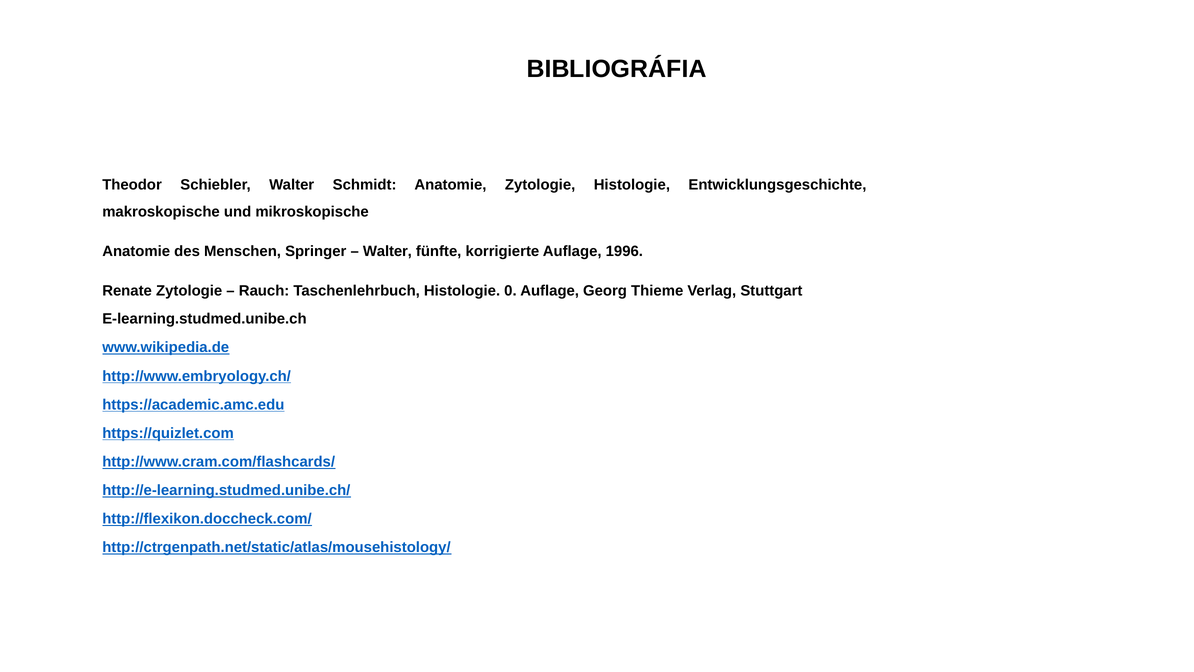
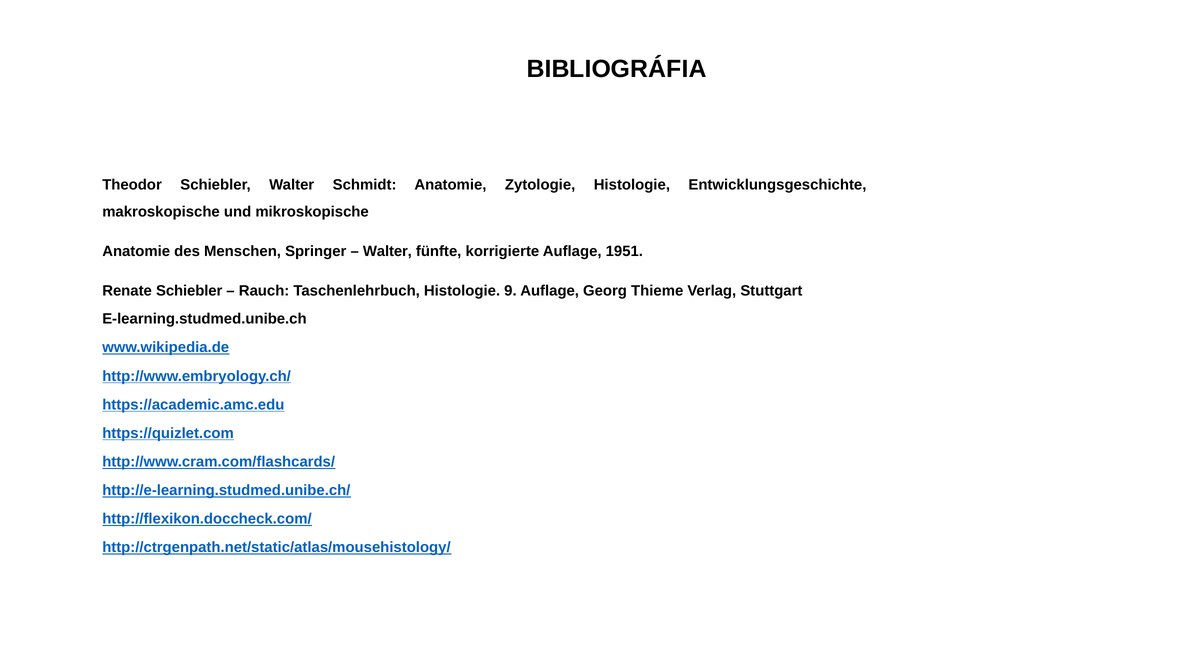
1996: 1996 -> 1951 (624, 251)
Renate Zytologie: Zytologie -> Schiebler (189, 290)
0: 0 -> 9 (510, 290)
